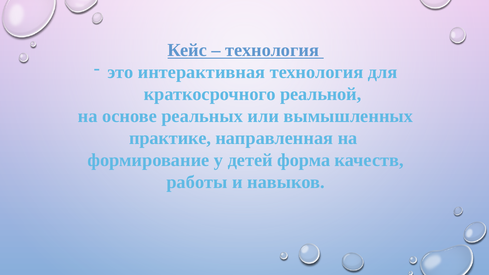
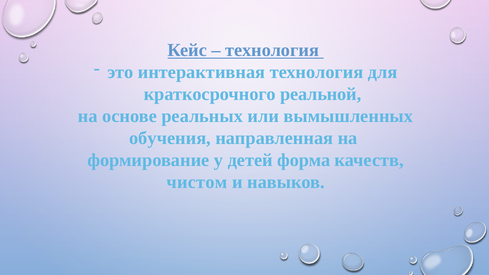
практике: практике -> обучения (170, 138)
работы: работы -> чистом (197, 182)
